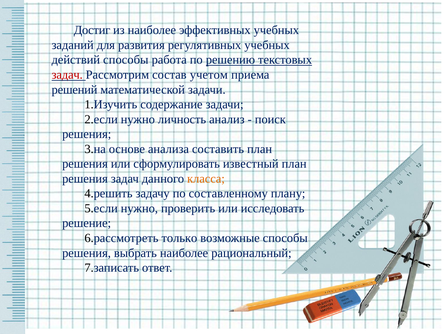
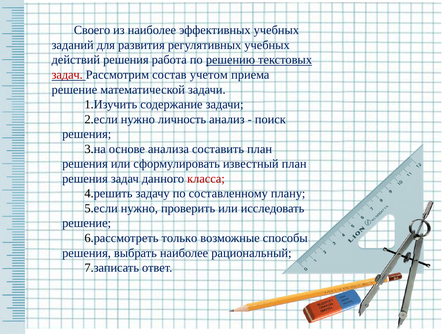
Достиг: Достиг -> Своего (92, 30)
действий способы: способы -> решения (126, 60)
решений: решений -> решение (74, 90)
класса colour: orange -> red (206, 179)
